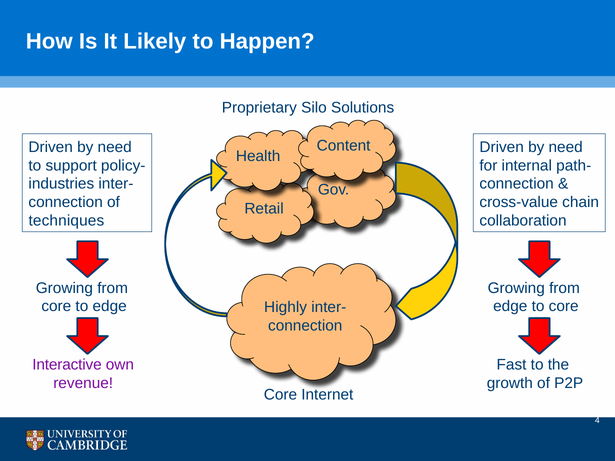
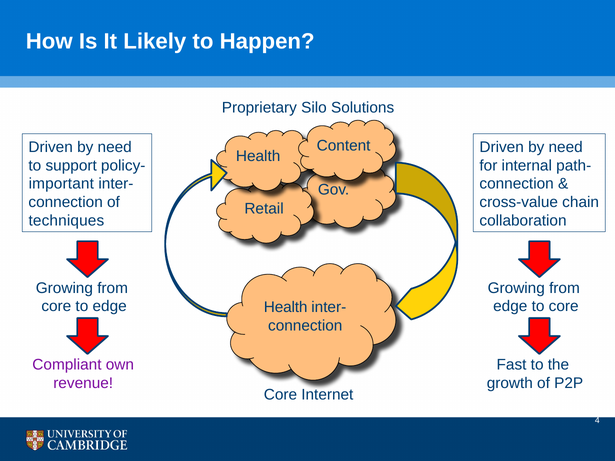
industries: industries -> important (61, 184)
Highly: Highly -> Health (286, 307)
Interactive: Interactive -> Compliant (67, 365)
